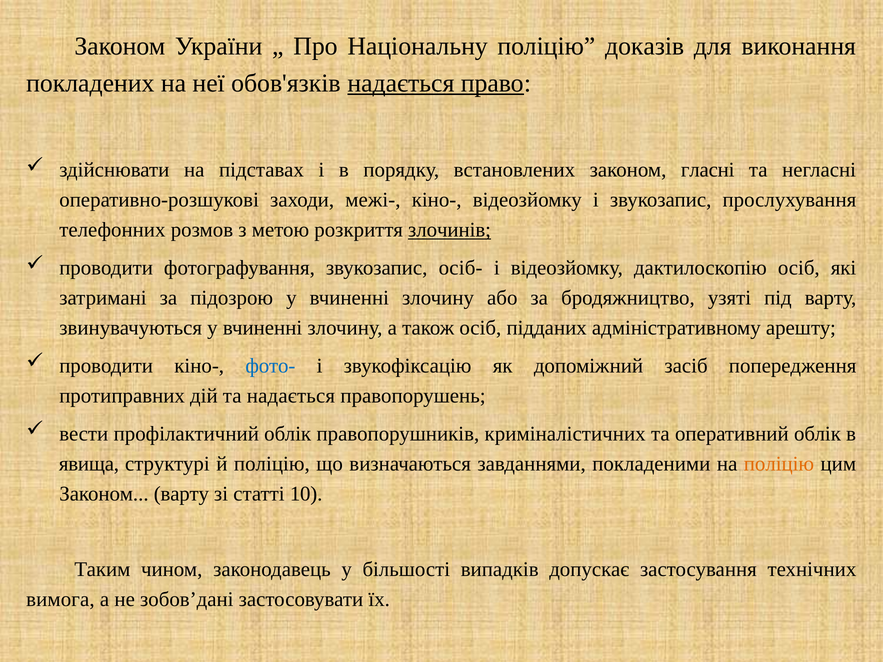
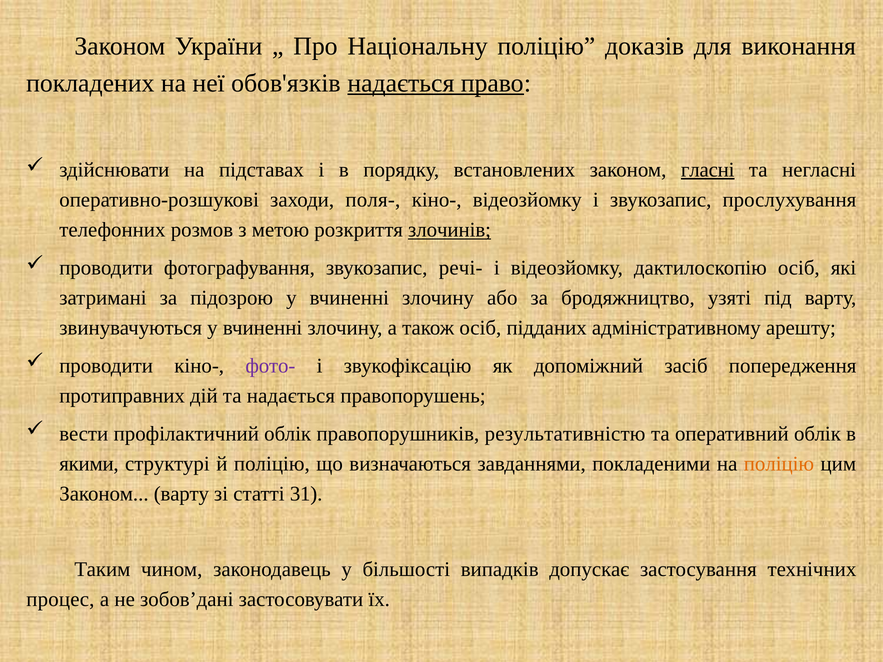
гласні underline: none -> present (708, 170)
межі-: межі- -> поля- (373, 200)
осіб-: осіб- -> речі- (461, 268)
фото- colour: blue -> purple (270, 366)
криміналістичних: криміналістичних -> результативністю (565, 434)
явища: явища -> якими (89, 464)
10: 10 -> 31 (306, 494)
вимога: вимога -> процес (60, 600)
